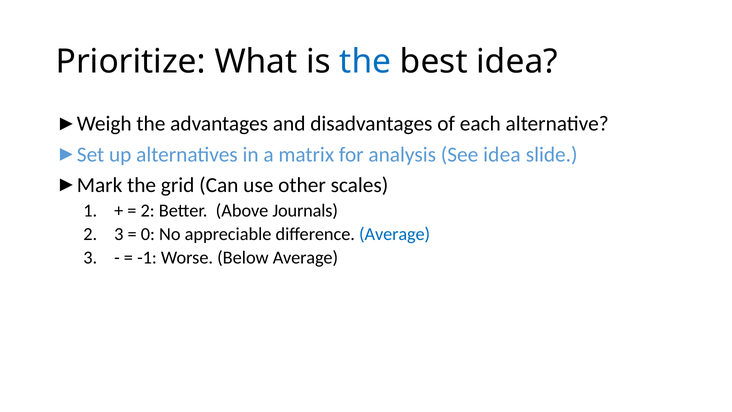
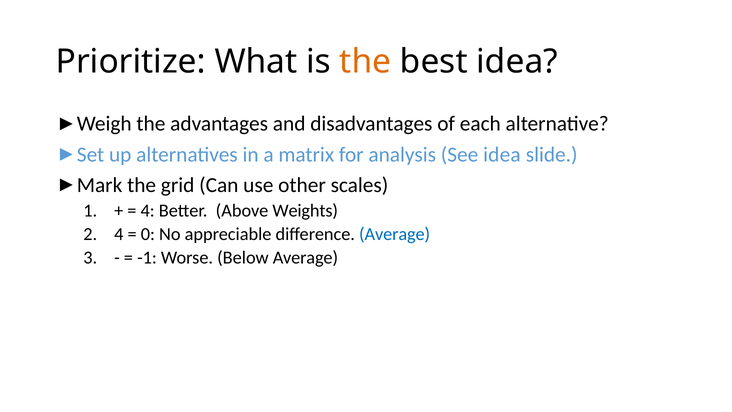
the colour: blue -> orange (365, 61)
2: 2 -> 4 (148, 210)
Journals: Journals -> Weights (305, 210)
3: 3 -> 4 (119, 234)
